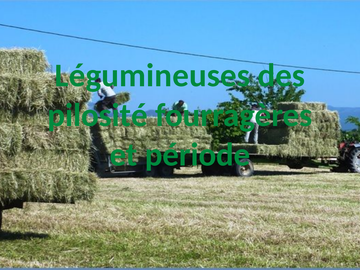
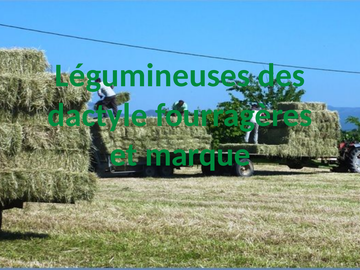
pilosité: pilosité -> dactyle (97, 115)
période: période -> marque (198, 155)
